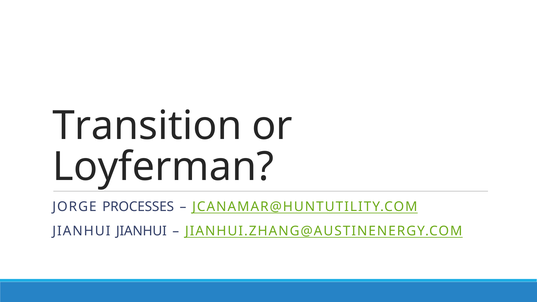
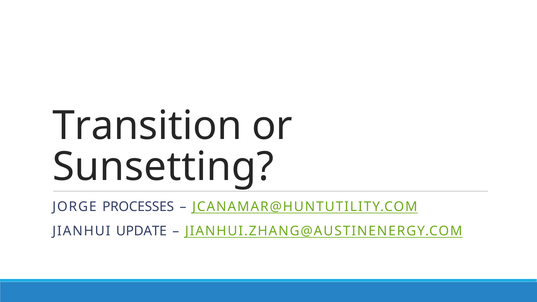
Loyferman: Loyferman -> Sunsetting (163, 167)
JIANHUI JIANHUI: JIANHUI -> UPDATE (141, 231)
